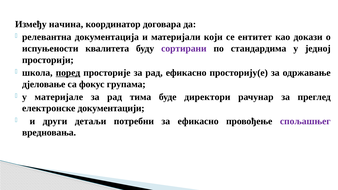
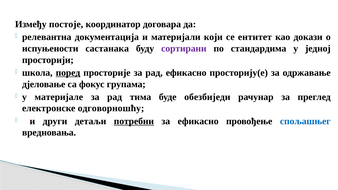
начина: начина -> постоје (66, 24)
квалитета: квалитета -> састанака (107, 49)
директори: директори -> обезбиједи (207, 97)
документацији: документацији -> одговорношћу (111, 108)
потребни underline: none -> present (134, 121)
спољашњег colour: purple -> blue (305, 121)
